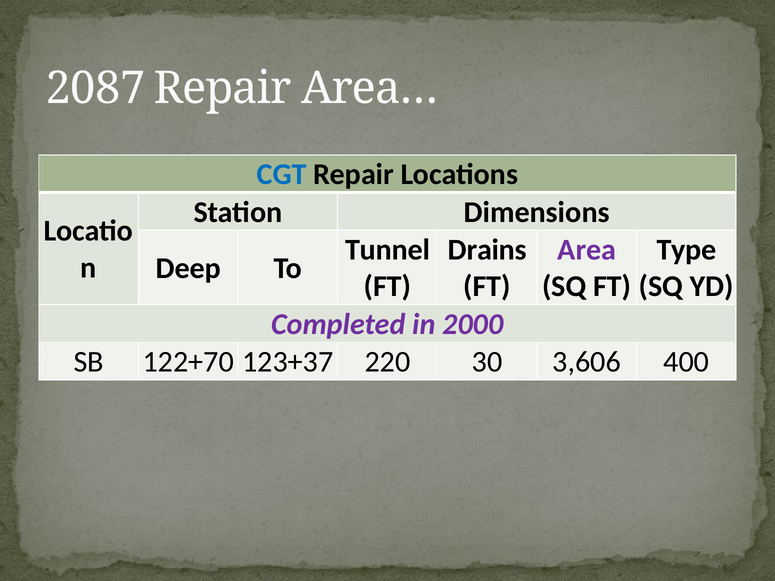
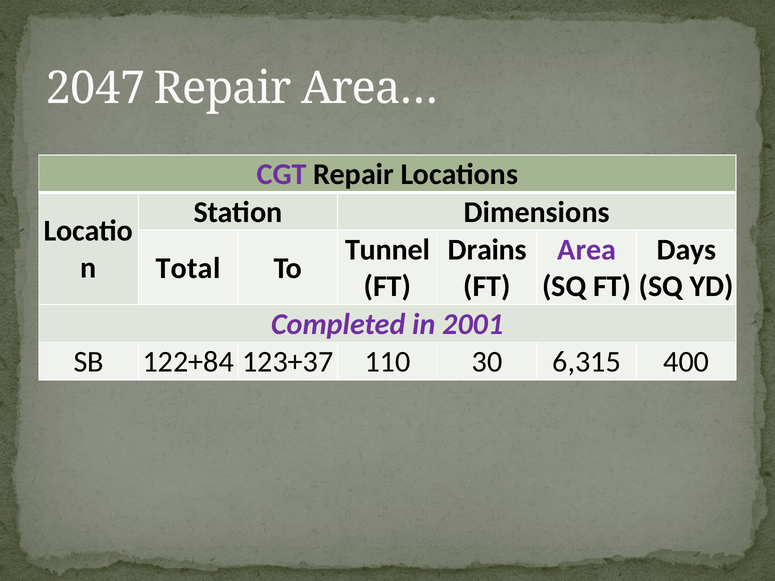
2087: 2087 -> 2047 (96, 88)
CGT colour: blue -> purple (282, 175)
Type: Type -> Days (686, 250)
Deep: Deep -> Total (188, 268)
2000: 2000 -> 2001 (473, 324)
122+70: 122+70 -> 122+84 (188, 362)
220: 220 -> 110 (387, 362)
3,606: 3,606 -> 6,315 (587, 362)
